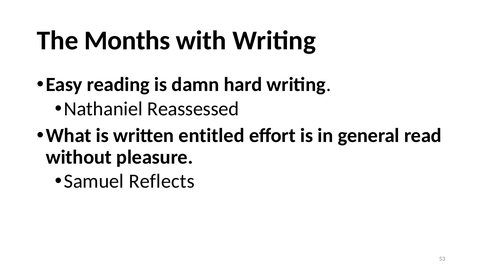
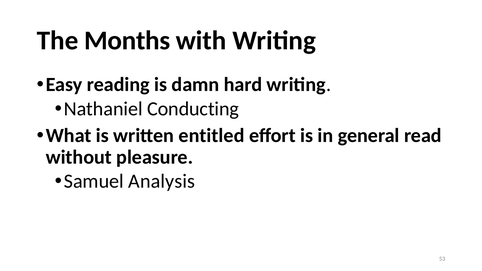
Reassessed: Reassessed -> Conducting (193, 109)
Reflects: Reflects -> Analysis (162, 181)
